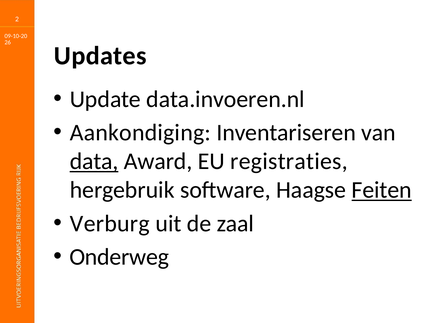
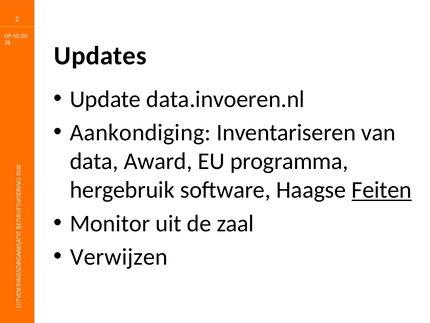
data underline: present -> none (94, 161)
registraties: registraties -> programma (289, 161)
Verburg: Verburg -> Monitor (110, 223)
Onderweg: Onderweg -> Verwijzen (119, 257)
